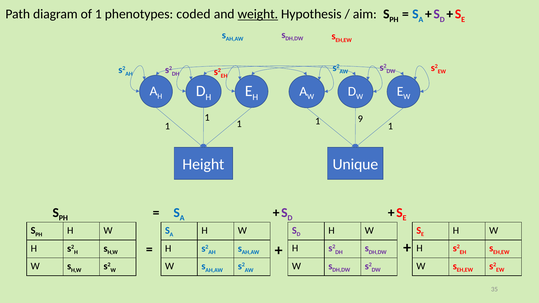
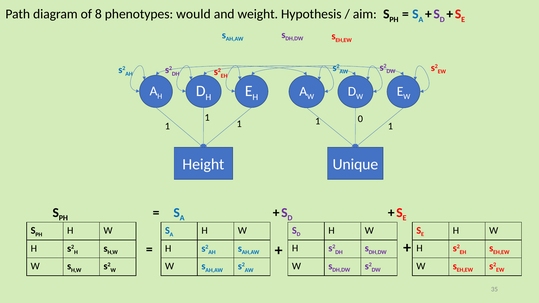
of 1: 1 -> 8 (98, 14)
coded: coded -> would (193, 14)
weight underline: present -> none (258, 14)
9: 9 -> 0 (360, 119)
